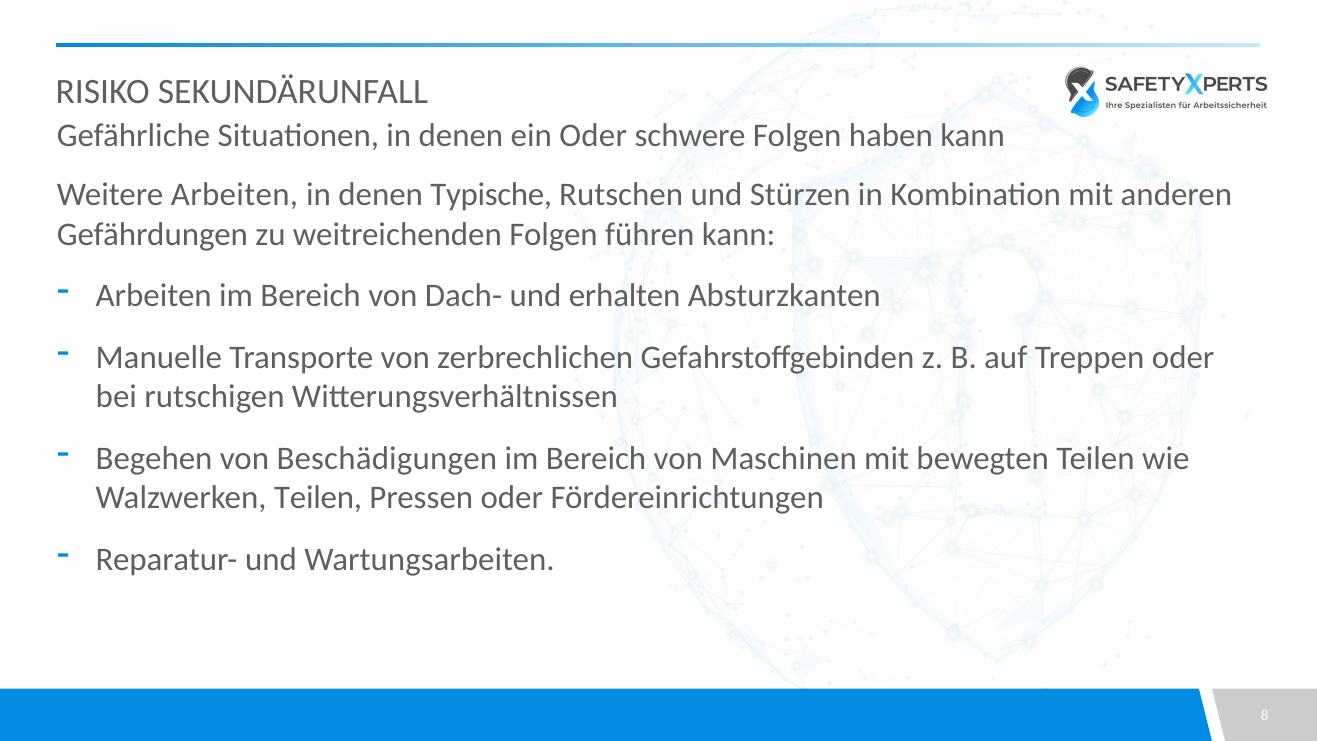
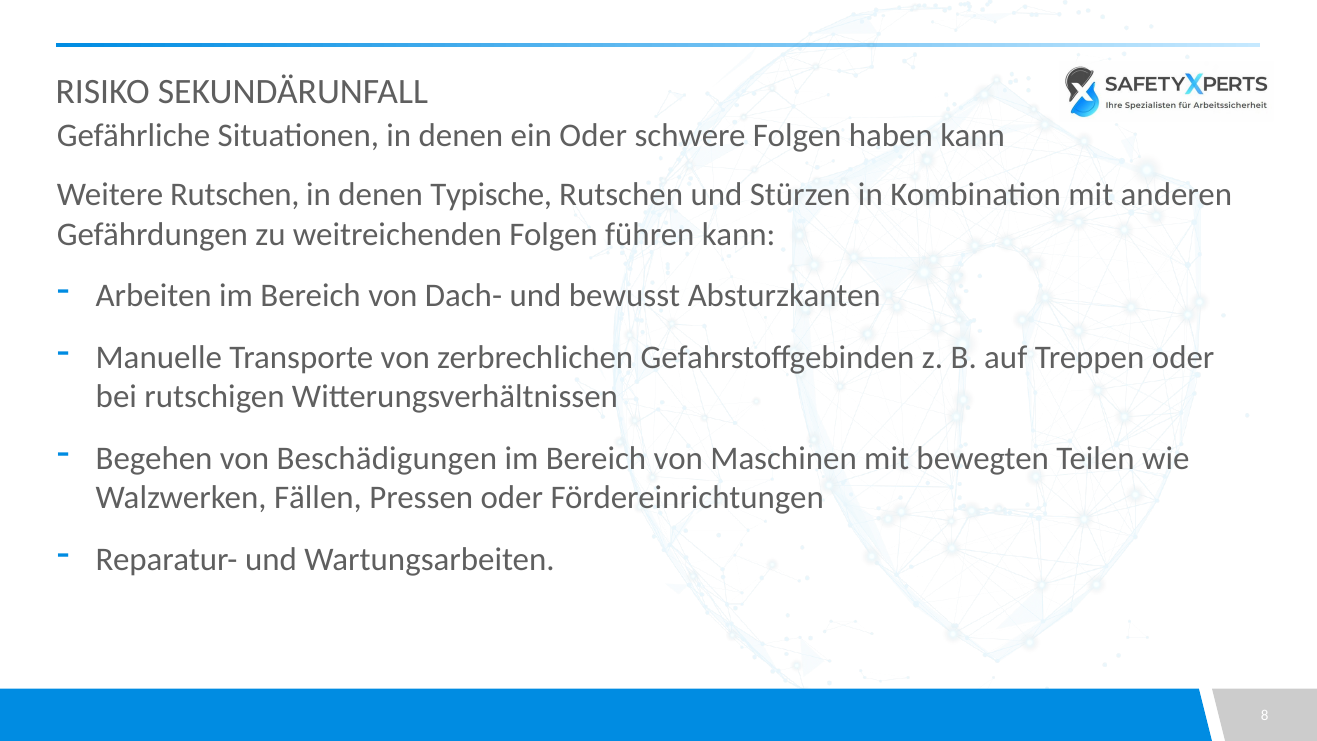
Arbeiten: Arbeiten -> Rutschen (235, 195)
erhalten: erhalten -> bewusst (625, 296)
Walzwerken Teilen: Teilen -> Fällen (318, 498)
